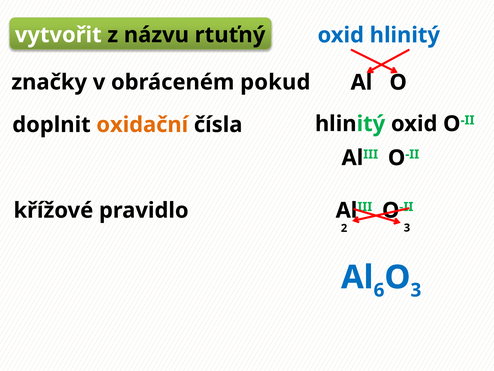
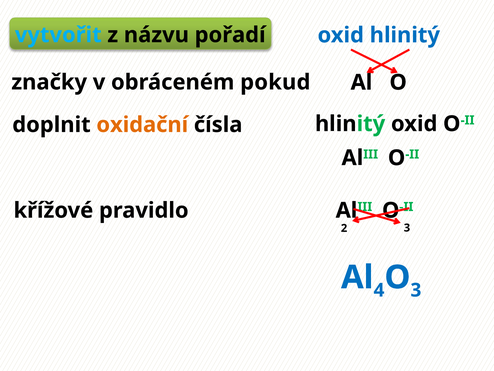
vytvořit colour: white -> light blue (58, 35)
rtuťný: rtuťný -> pořadí (230, 35)
6: 6 -> 4 (379, 290)
